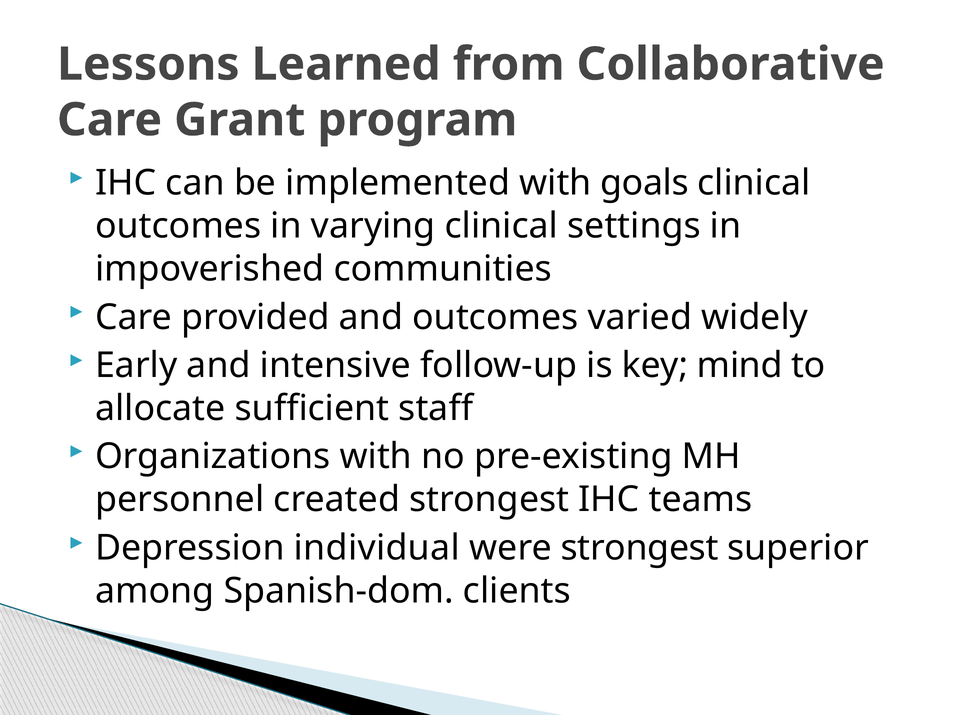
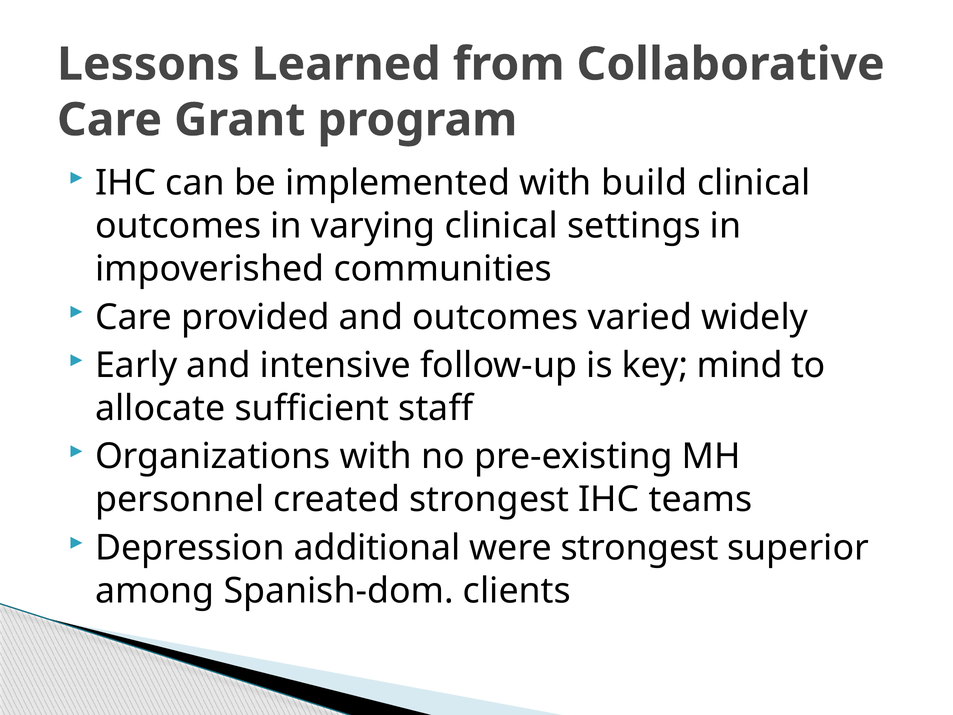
goals: goals -> build (644, 183)
individual: individual -> additional (377, 548)
